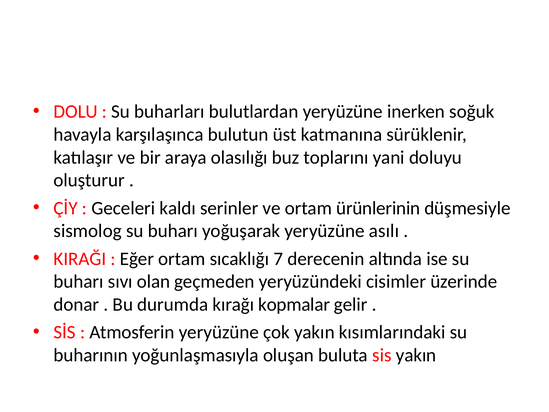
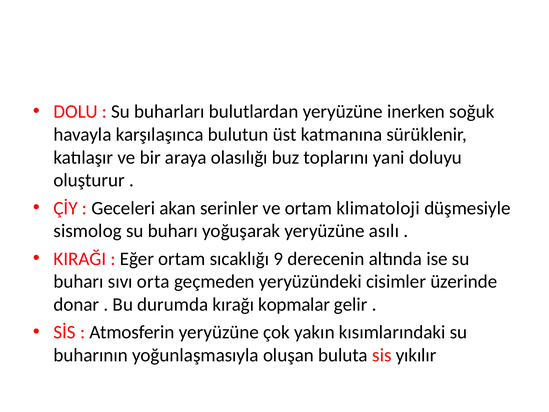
kaldı: kaldı -> akan (178, 208)
ürünlerinin: ürünlerinin -> klimatoloji (378, 208)
7: 7 -> 9 (278, 259)
olan: olan -> orta (153, 281)
sis yakın: yakın -> yıkılır (416, 355)
